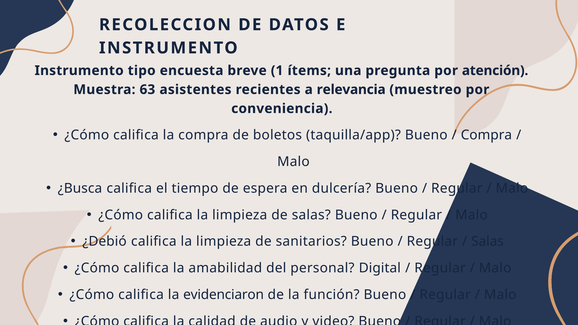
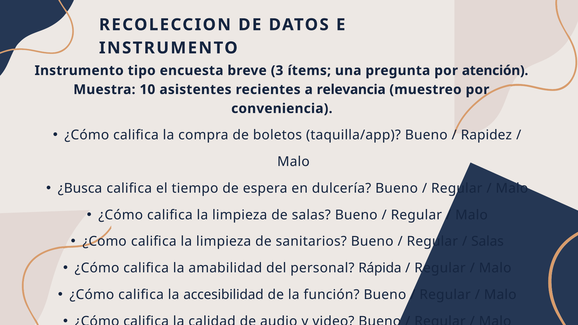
1: 1 -> 3 (277, 71)
63: 63 -> 10 (147, 90)
Compra: Compra -> Rapidez (486, 135)
¿Debió: ¿Debió -> ¿Como (105, 242)
Digital: Digital -> Rápida (380, 268)
evidenciaron: evidenciaron -> accesibilidad (224, 295)
